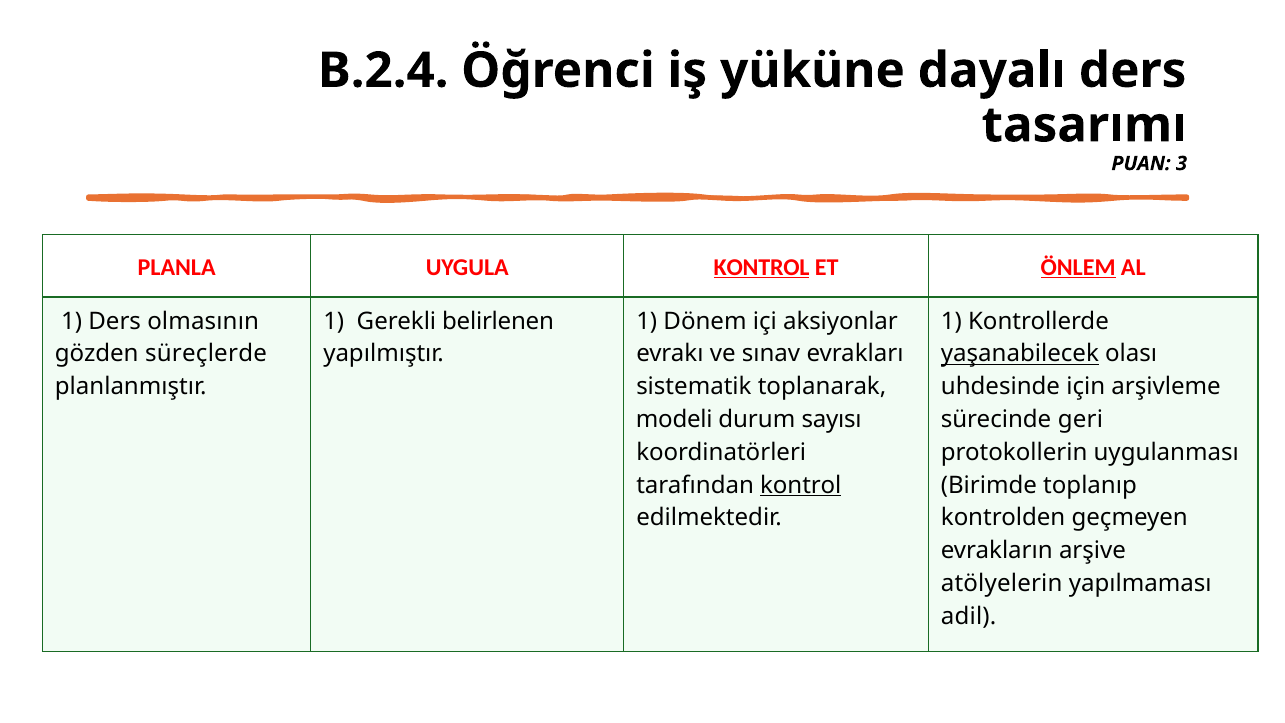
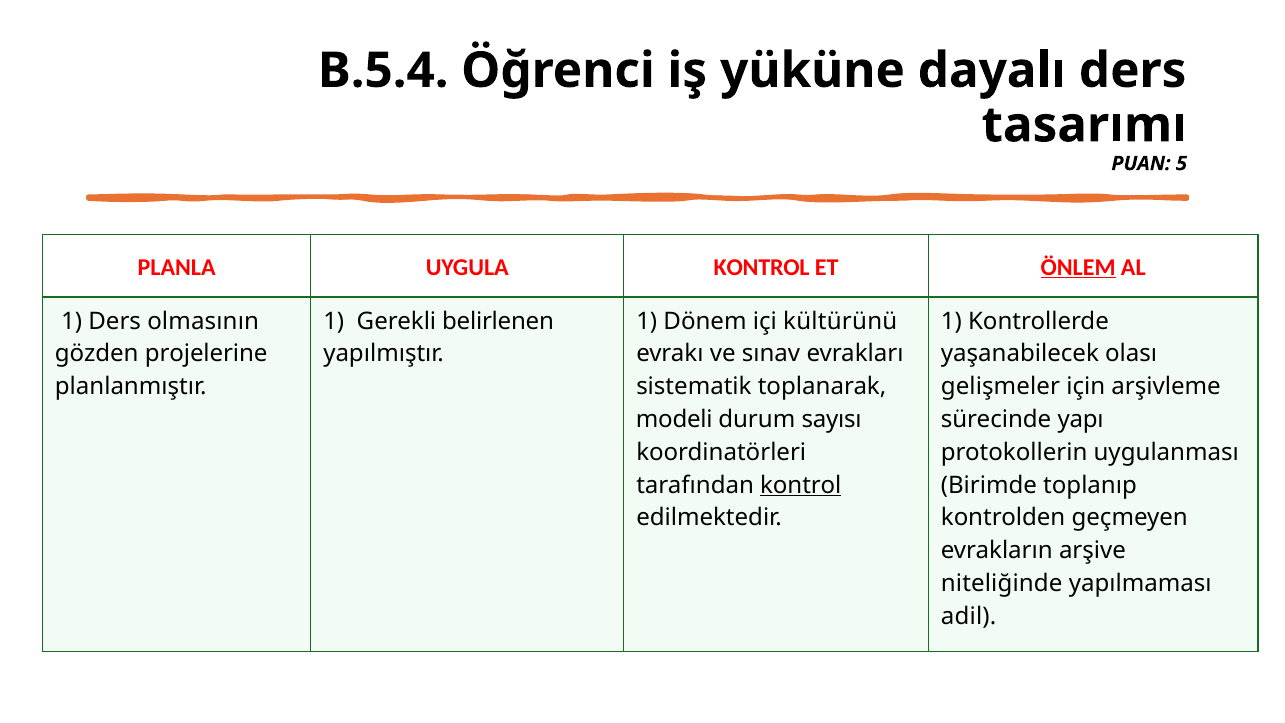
B.2.4: B.2.4 -> B.5.4 (383, 71)
3: 3 -> 5 (1182, 163)
KONTROL underline: present -> none (762, 267)
aksiyonlar: aksiyonlar -> kültürünü (840, 321)
süreçlerde: süreçlerde -> projelerine (206, 354)
yaşanabilecek underline: present -> none (1020, 354)
uhdesinde: uhdesinde -> gelişmeler (1000, 387)
geri: geri -> yapı (1081, 419)
atölyelerin: atölyelerin -> niteliğinde (1002, 583)
